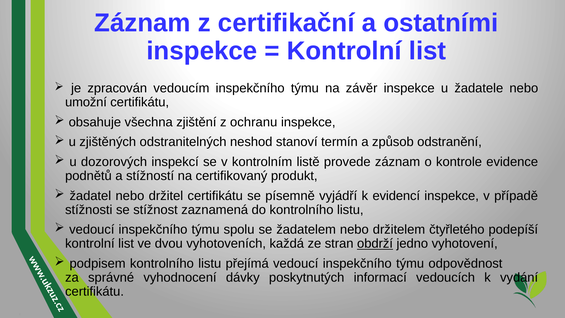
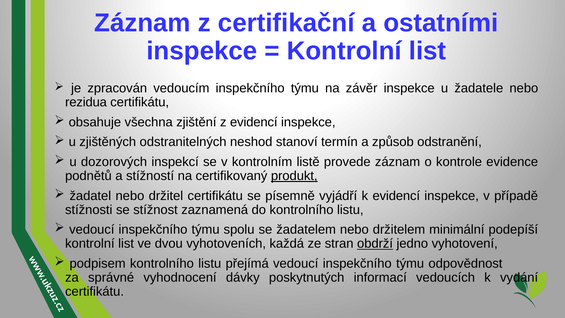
umožní: umožní -> rezidua (86, 102)
z ochranu: ochranu -> evidencí (254, 122)
produkt underline: none -> present (294, 176)
čtyřletého: čtyřletého -> minimální (457, 230)
